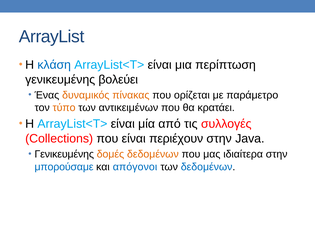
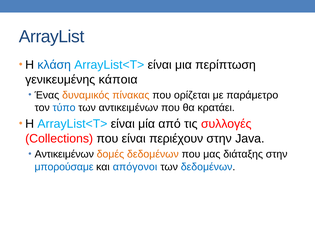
βολεύει: βολεύει -> κάποια (118, 80)
τύπο colour: orange -> blue (64, 108)
Γενικευμένης: Γενικευμένης -> Αντικειμένων (64, 154)
ιδιαίτερα: ιδιαίτερα -> διάταξης (243, 154)
